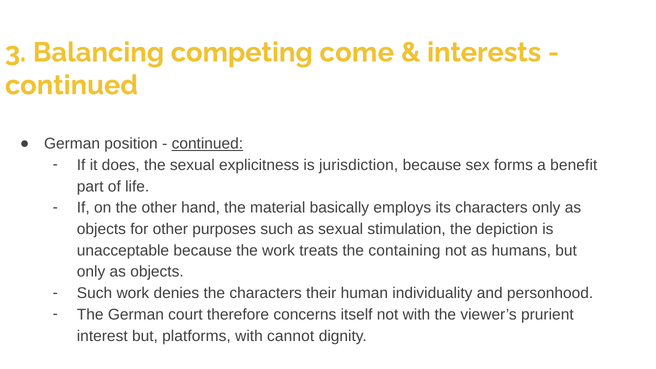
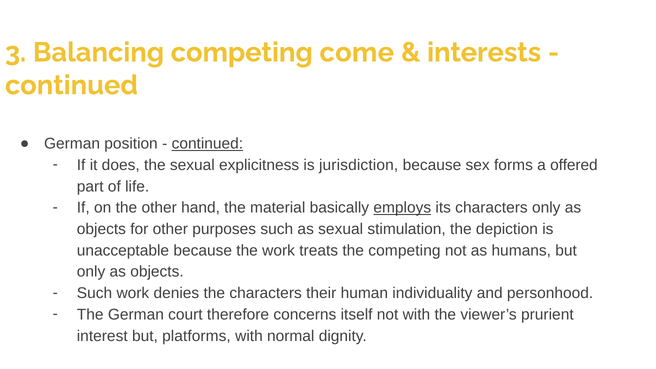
benefit: benefit -> offered (574, 165)
employs underline: none -> present (402, 208)
the containing: containing -> competing (404, 250)
cannot: cannot -> normal (291, 336)
